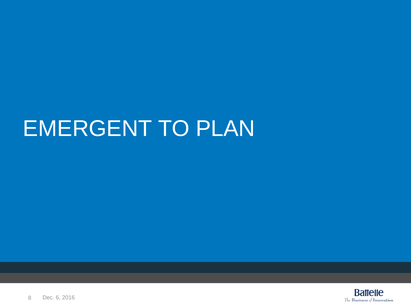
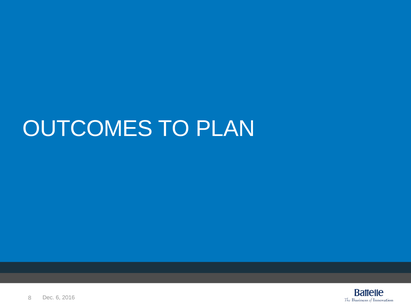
EMERGENT: EMERGENT -> OUTCOMES (88, 129)
